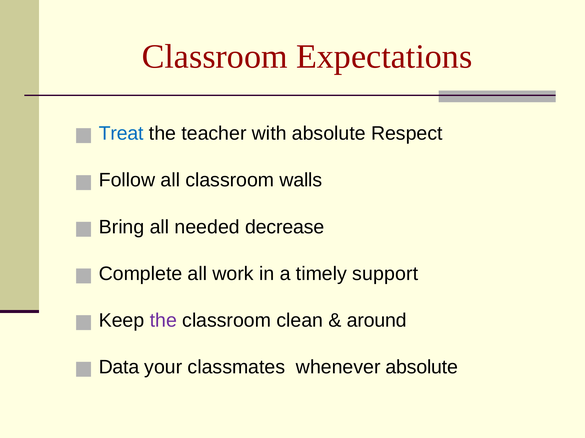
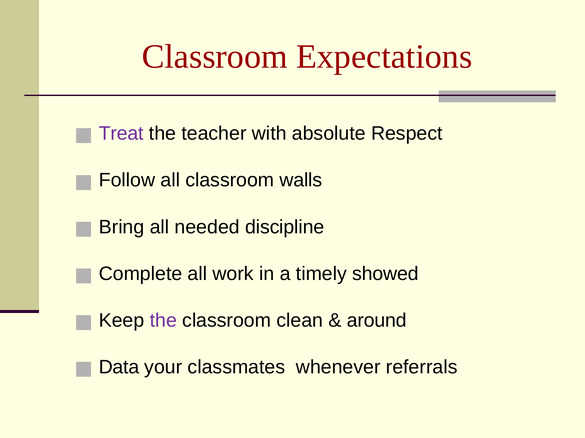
Treat colour: blue -> purple (121, 134)
decrease: decrease -> discipline (285, 227)
support: support -> showed (385, 274)
whenever absolute: absolute -> referrals (422, 368)
